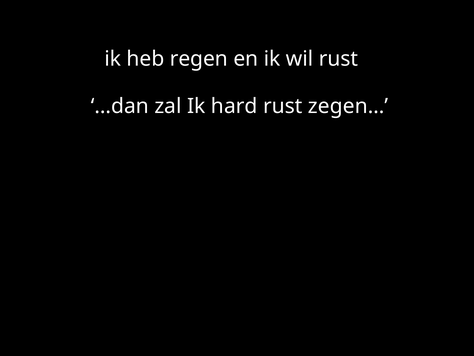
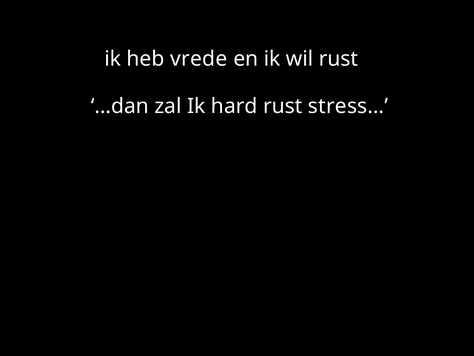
regen: regen -> vrede (199, 59)
zegen…: zegen… -> stress… (348, 106)
